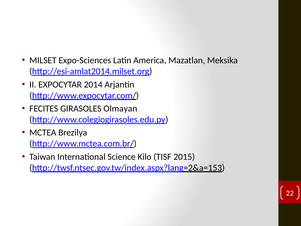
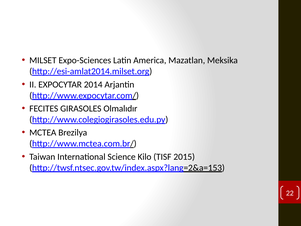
Olmayan: Olmayan -> Olmalıdır (120, 108)
